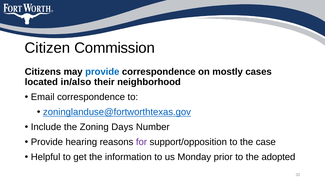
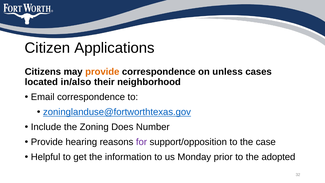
Commission: Commission -> Applications (114, 48)
provide colour: blue -> orange (102, 72)
mostly: mostly -> unless (228, 72)
Days: Days -> Does (122, 127)
